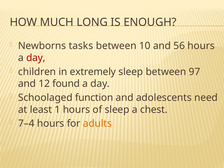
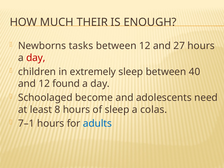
LONG: LONG -> THEIR (92, 22)
between 10: 10 -> 12 (145, 46)
56: 56 -> 27 (179, 46)
97: 97 -> 40 (195, 72)
function: function -> become (94, 98)
1: 1 -> 8 (57, 110)
chest: chest -> colas (154, 110)
7–4: 7–4 -> 7–1 (26, 124)
adults colour: orange -> blue (97, 124)
